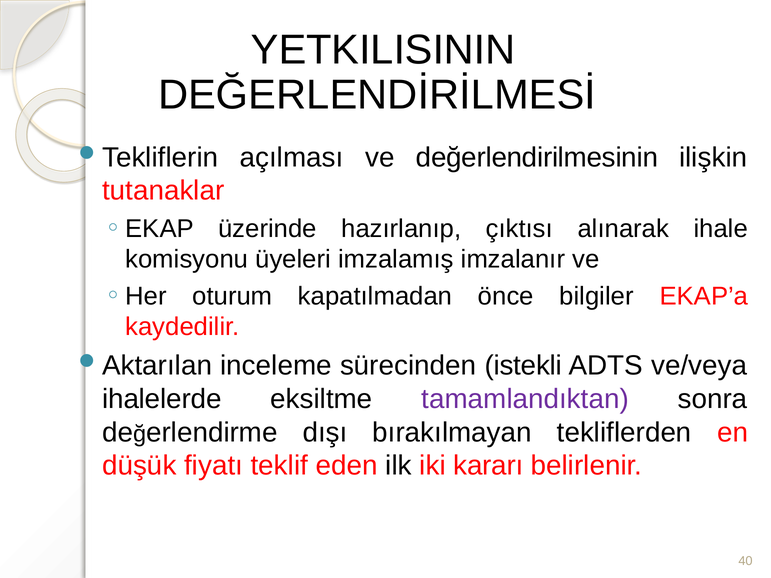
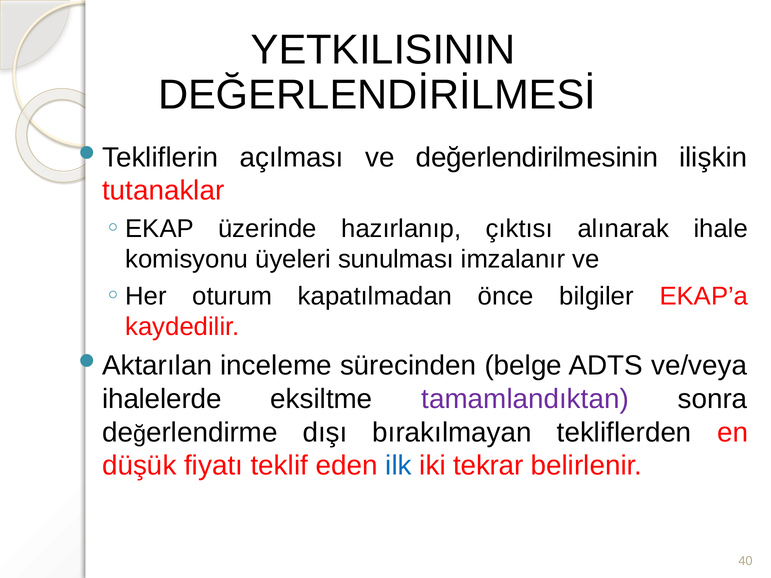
imzalamış: imzalamış -> sunulması (396, 260)
istekli: istekli -> belge (523, 366)
ilk colour: black -> blue (399, 466)
kararı: kararı -> tekrar (488, 466)
